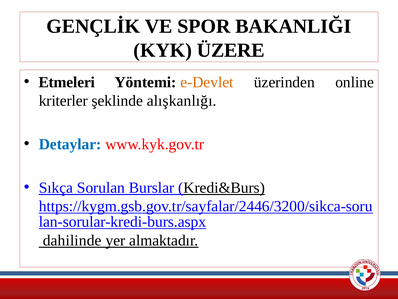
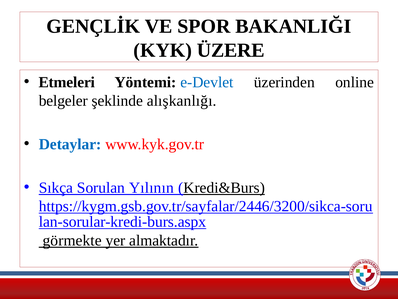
e-Devlet colour: orange -> blue (207, 82)
kriterler: kriterler -> belgeler (63, 101)
Burslar: Burslar -> Yılının (151, 187)
dahilinde: dahilinde -> görmekte (72, 240)
